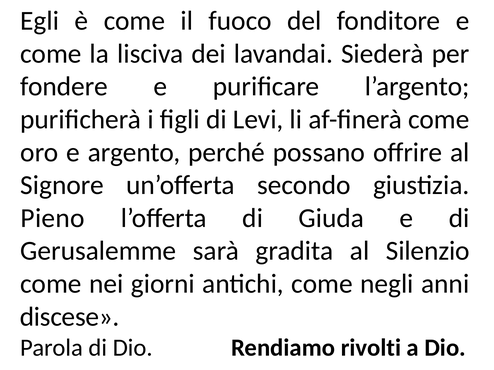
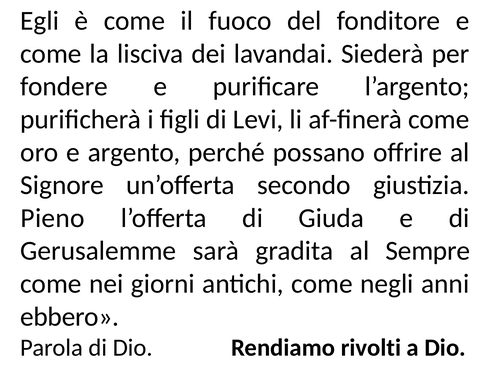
Silenzio: Silenzio -> Sempre (428, 251)
discese: discese -> ebbero (70, 317)
